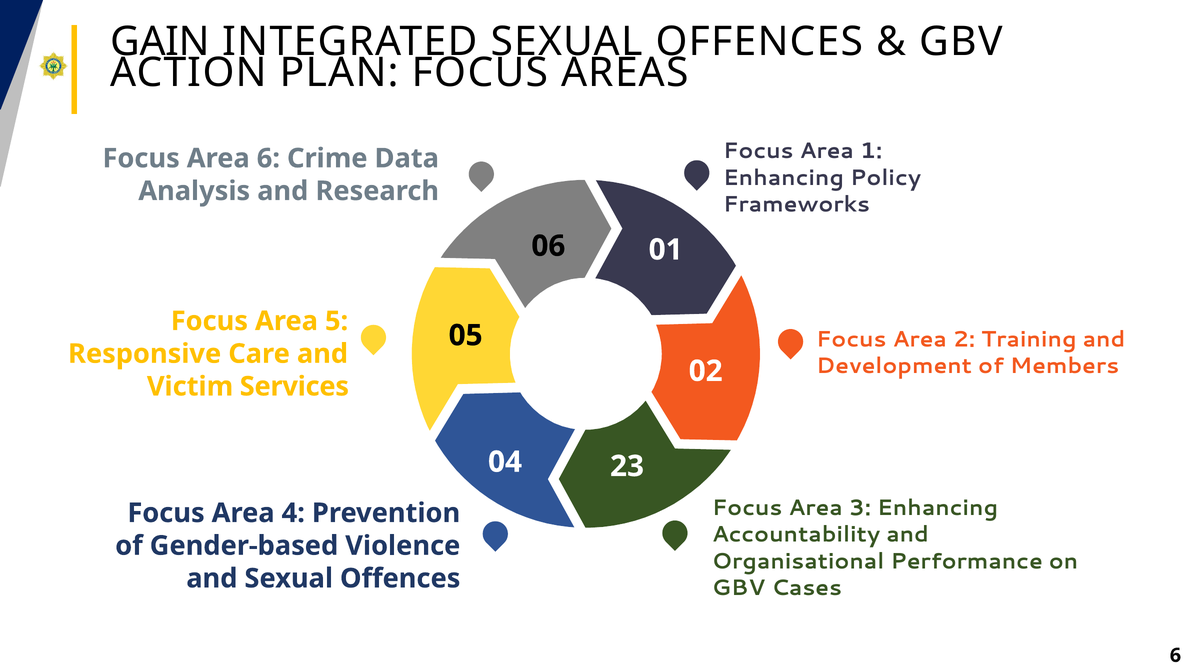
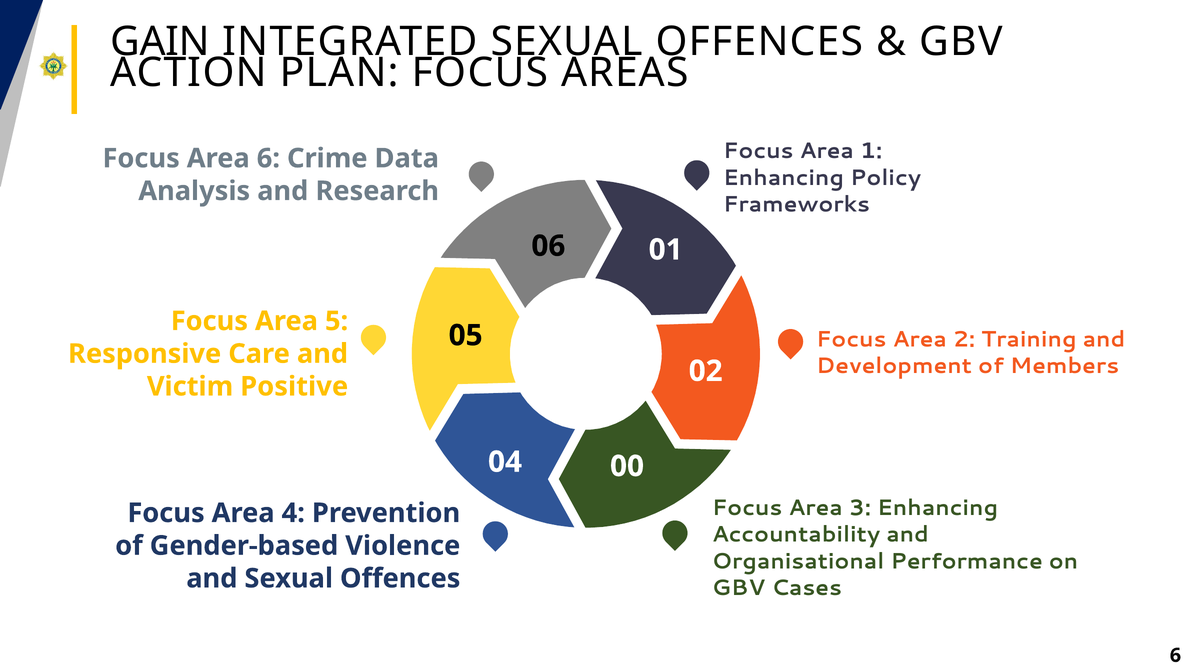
Services: Services -> Positive (294, 387)
23: 23 -> 00 (627, 467)
